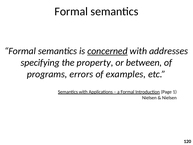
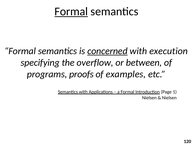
Formal underline: none -> present (71, 11)
addresses: addresses -> execution (169, 51)
property: property -> overflow (95, 63)
errors: errors -> proofs (81, 74)
